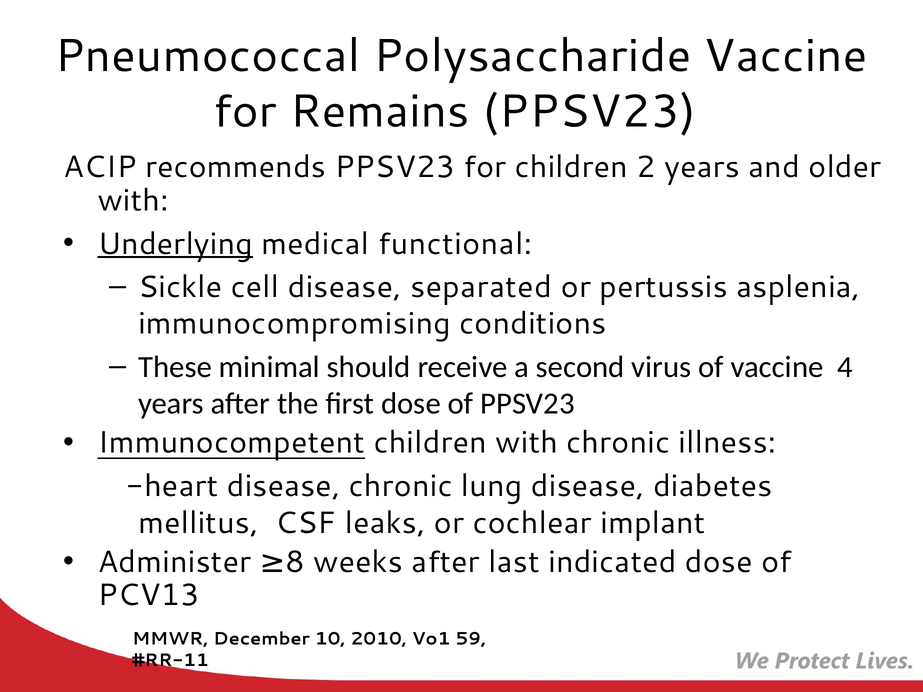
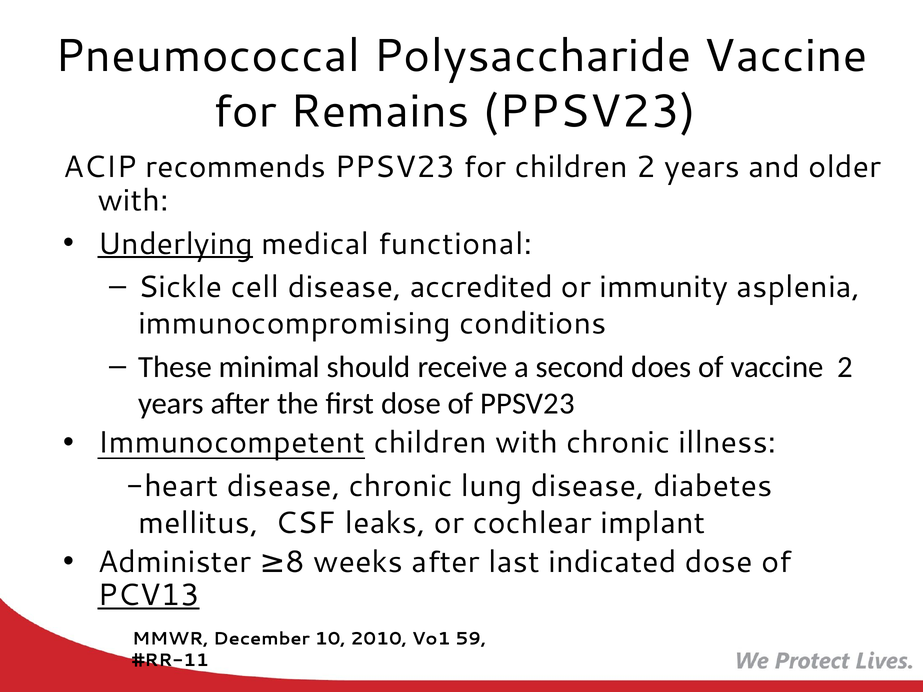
separated: separated -> accredited (481, 287)
pertussis: pertussis -> immunity (664, 287)
virus: virus -> does (661, 367)
vaccine 4: 4 -> 2 (845, 367)
PCV13 underline: none -> present (149, 595)
